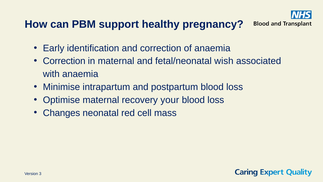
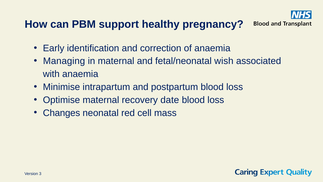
Correction: Correction -> Managing (64, 61)
your: your -> date (170, 100)
